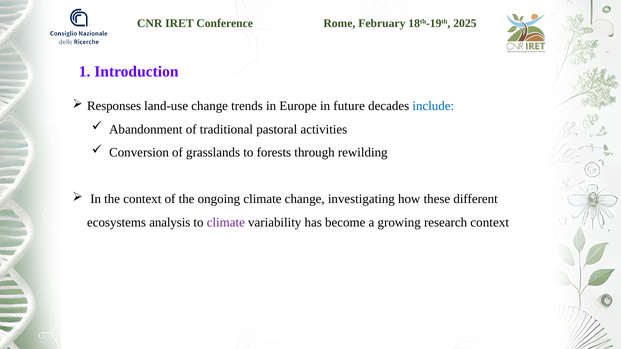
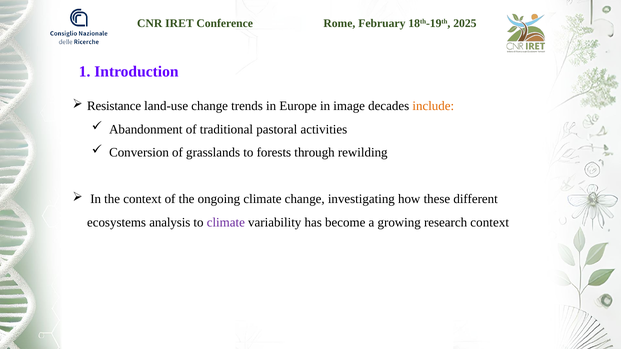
Responses: Responses -> Resistance (114, 106)
future: future -> image (349, 106)
include colour: blue -> orange (433, 106)
